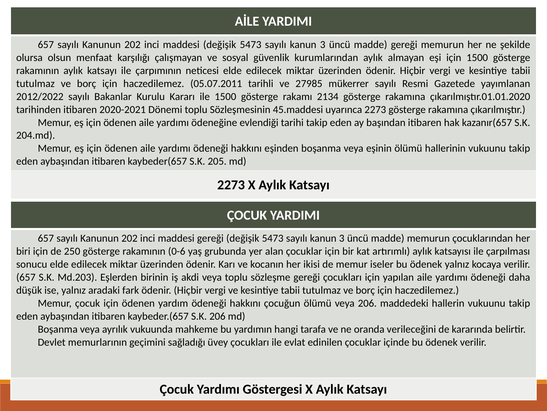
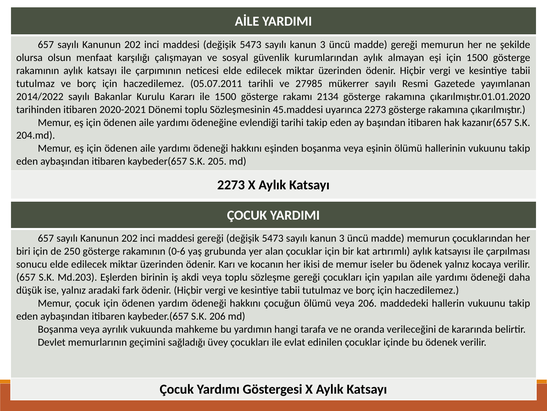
2012/2022: 2012/2022 -> 2014/2022 (40, 96)
